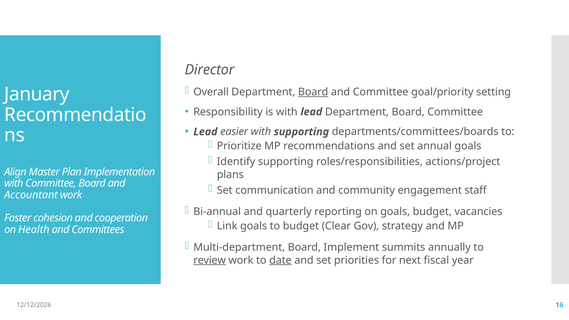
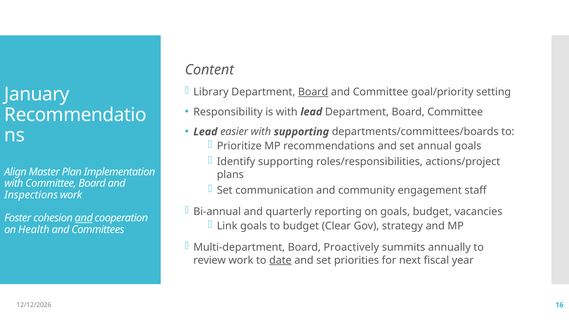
Director: Director -> Content (209, 70)
Overall: Overall -> Library (211, 92)
Accountant: Accountant -> Inspections (31, 195)
and underline: none -> present (84, 218)
Implement: Implement -> Proactively (351, 247)
review underline: present -> none (210, 260)
